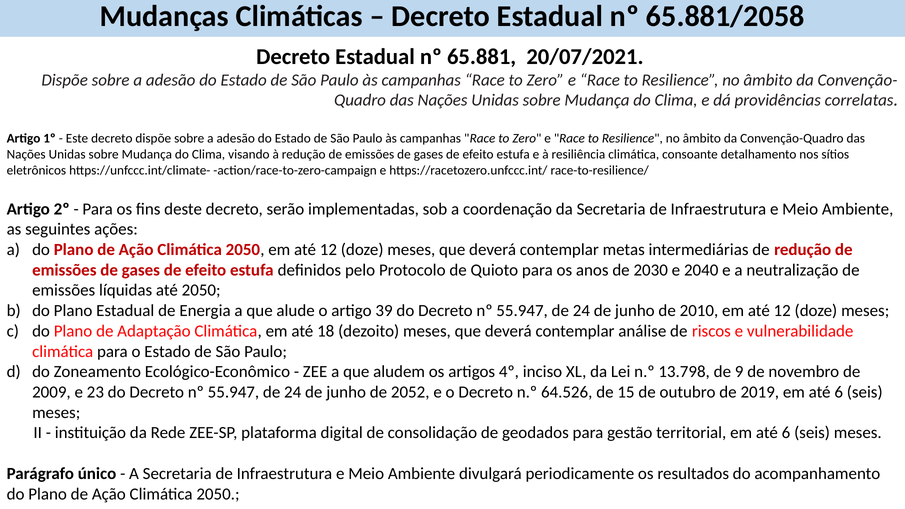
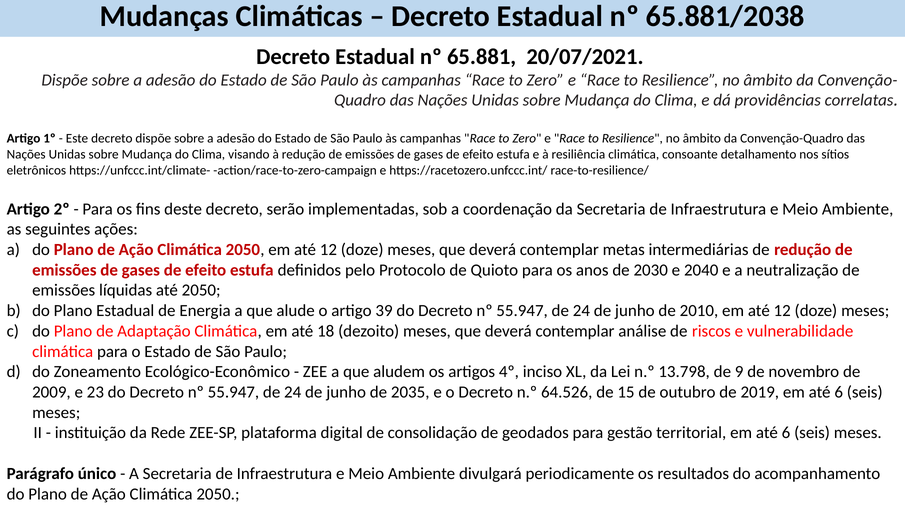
65.881/2058: 65.881/2058 -> 65.881/2038 (725, 16)
2052: 2052 -> 2035 (410, 392)
